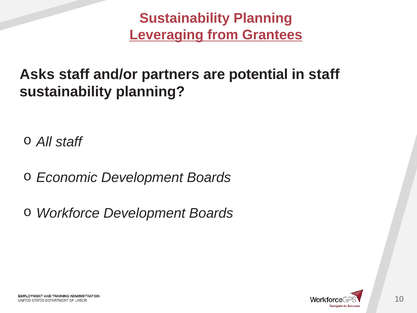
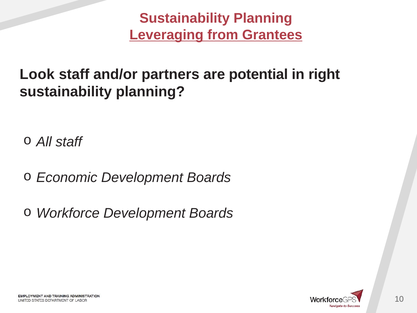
Asks: Asks -> Look (37, 74)
in staff: staff -> right (324, 74)
